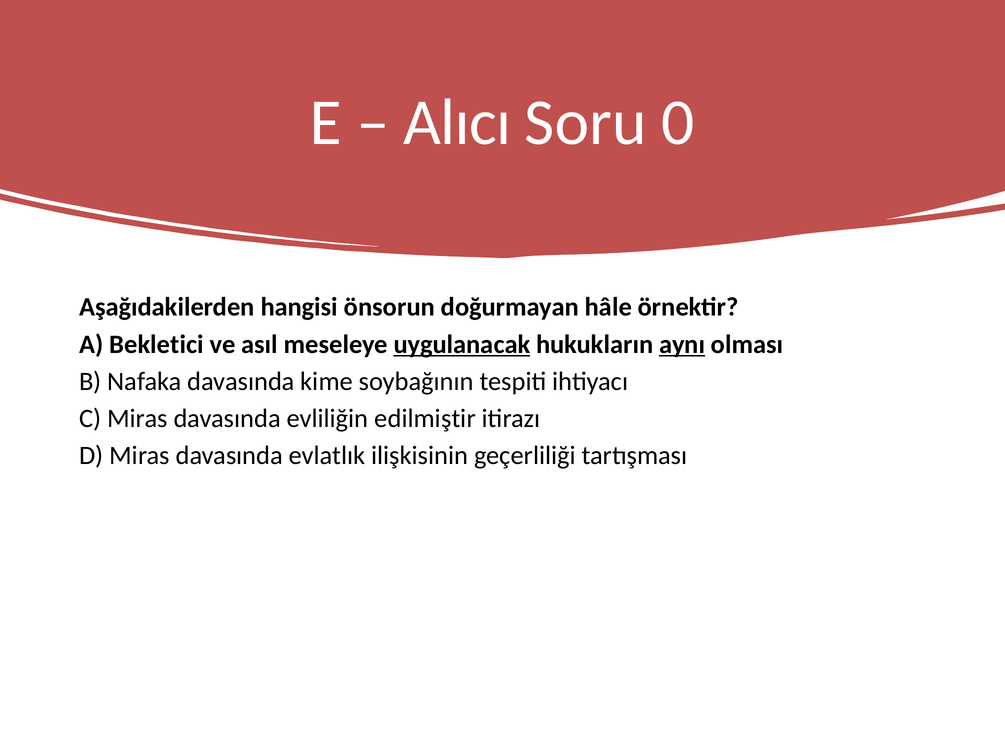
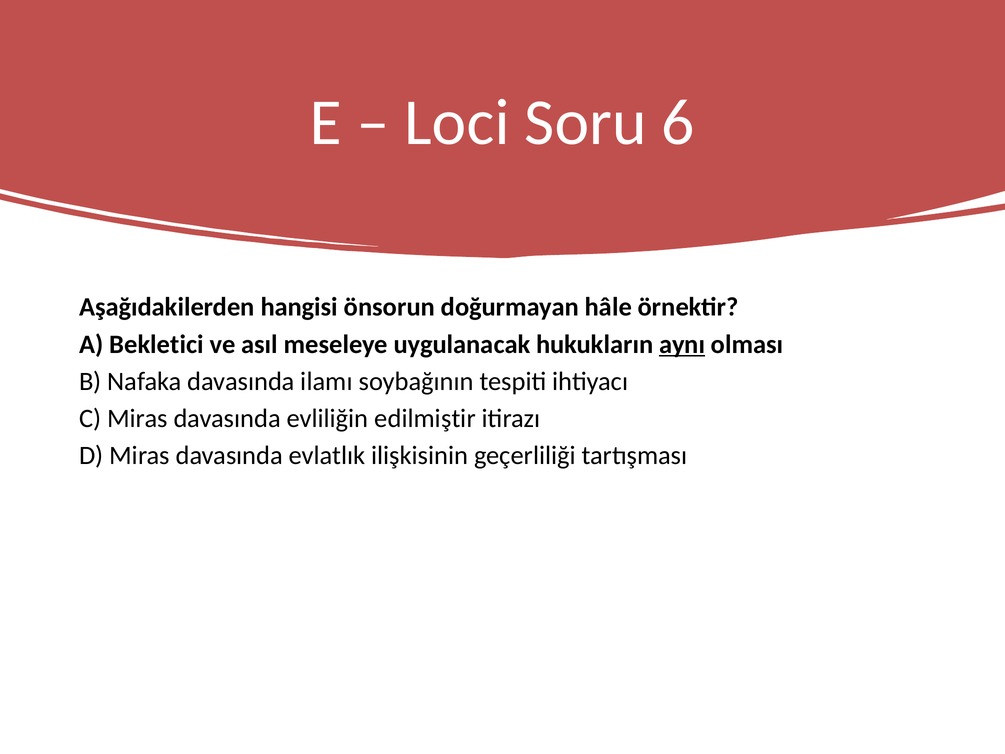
Alıcı: Alıcı -> Loci (457, 123)
0: 0 -> 6 (678, 123)
uygulanacak underline: present -> none (462, 344)
kime: kime -> ilamı (327, 381)
